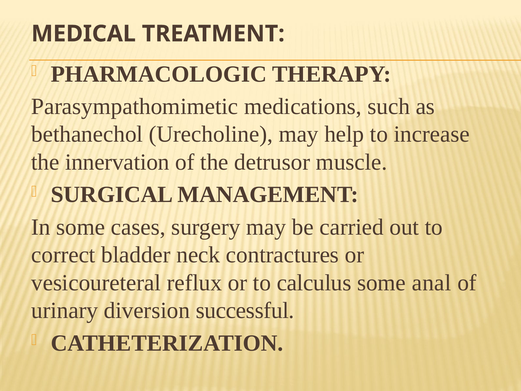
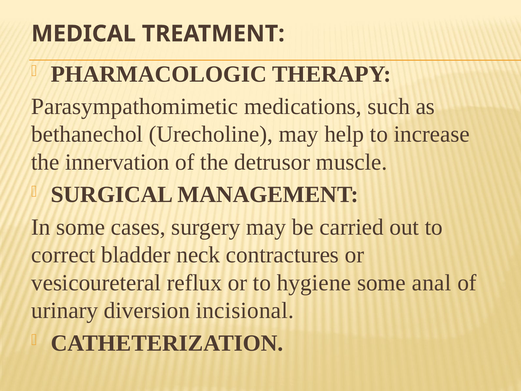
calculus: calculus -> hygiene (314, 283)
successful: successful -> incisional (245, 310)
